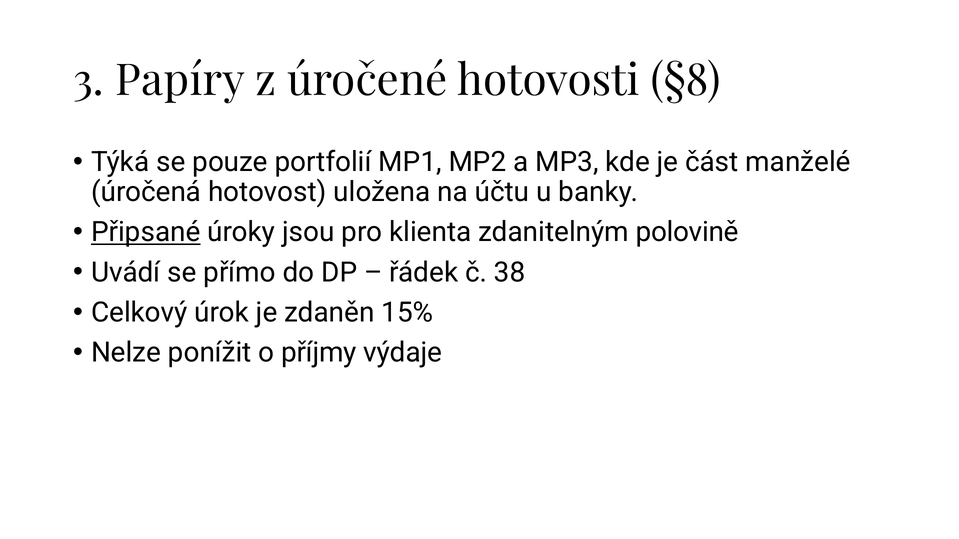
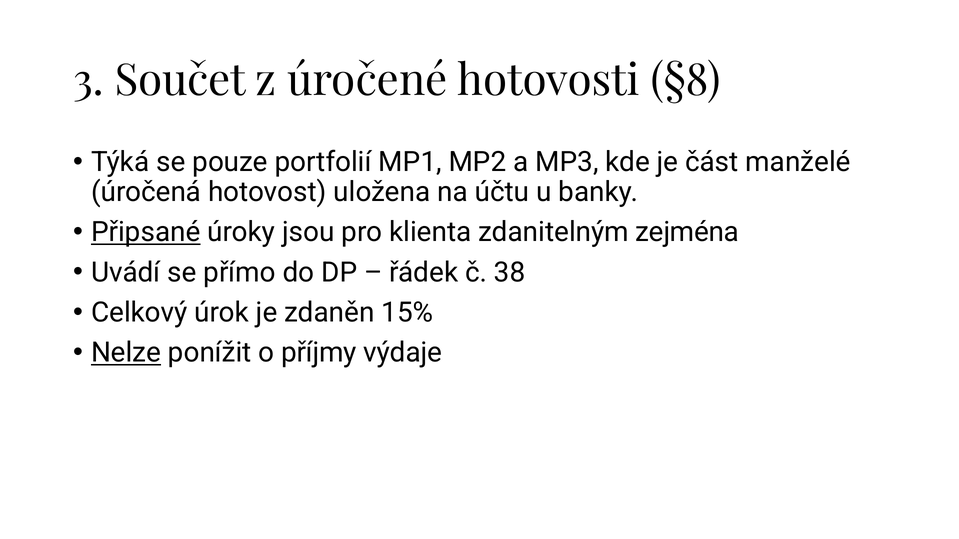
Papíry: Papíry -> Součet (180, 81)
polovině: polovině -> zejména (687, 232)
Nelze underline: none -> present (126, 353)
